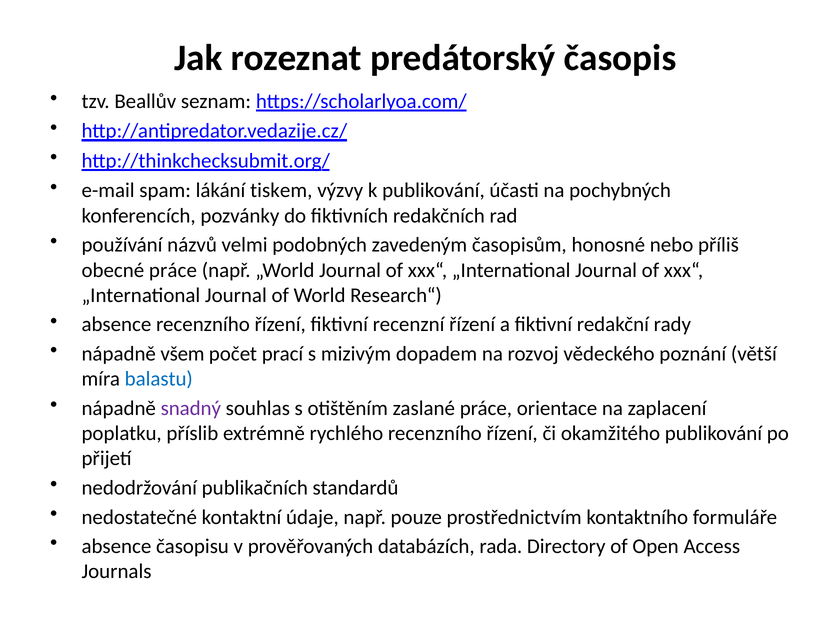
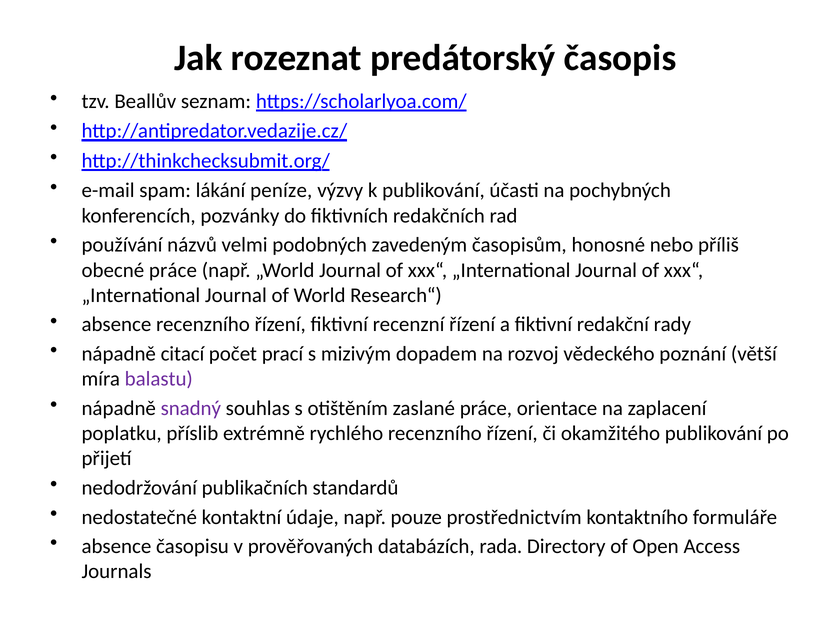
tiskem: tiskem -> peníze (281, 191)
všem: všem -> citací (182, 354)
balastu colour: blue -> purple (159, 379)
